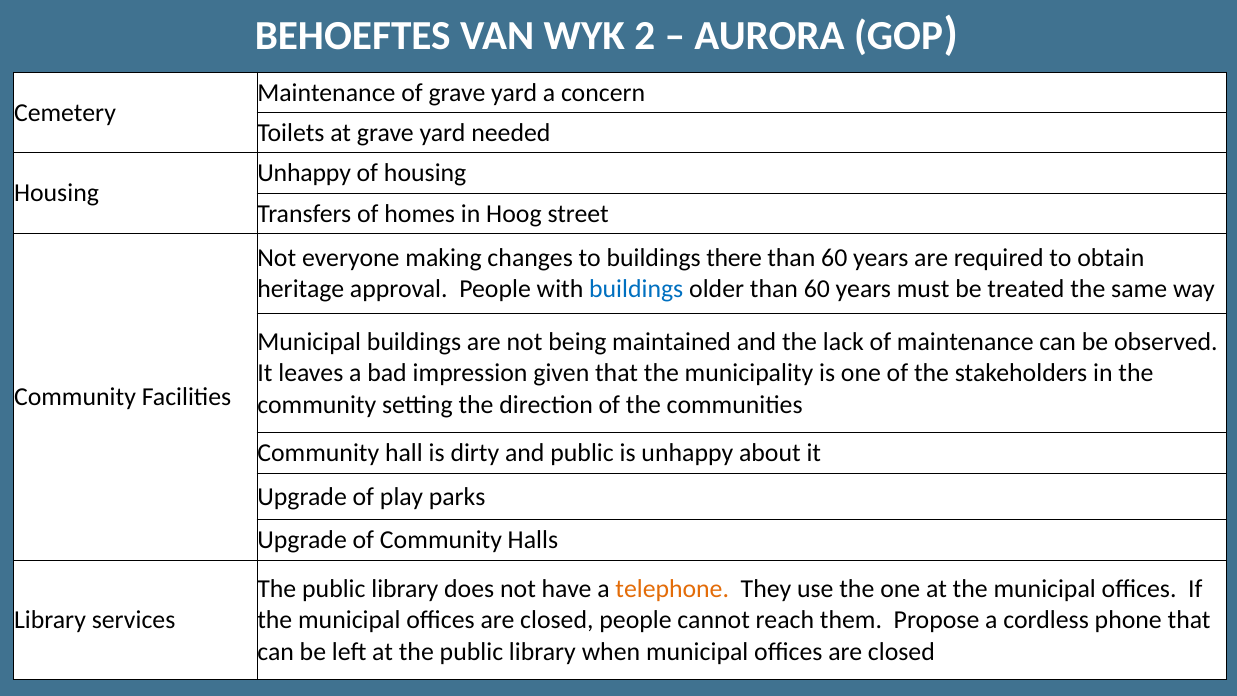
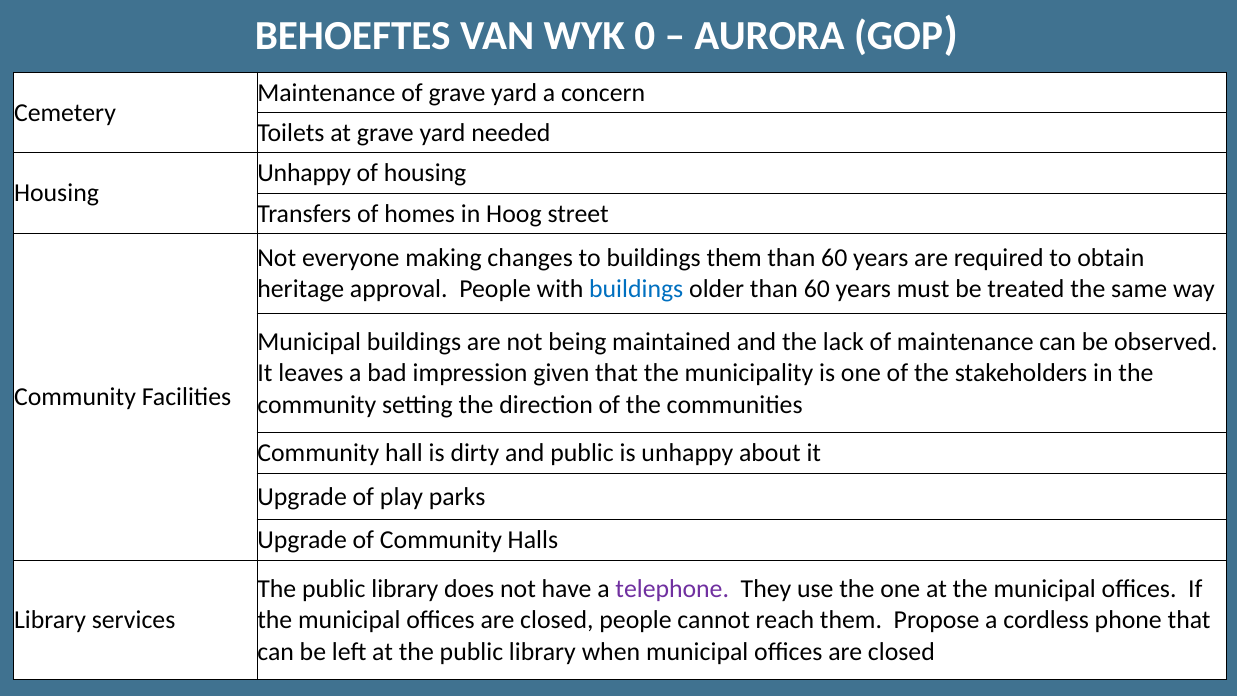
2: 2 -> 0 (645, 36)
buildings there: there -> them (734, 258)
telephone colour: orange -> purple (672, 588)
